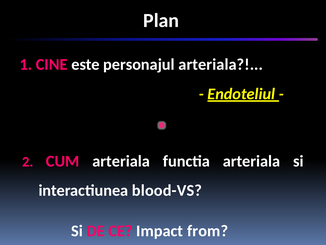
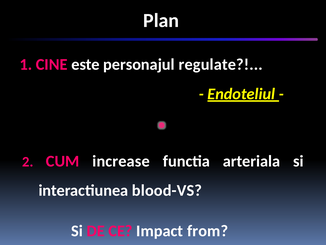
personajul arteriala: arteriala -> regulate (221, 64)
CUM arteriala: arteriala -> increase (121, 161)
